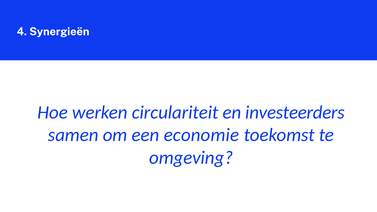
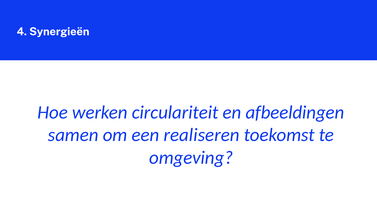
investeerders: investeerders -> afbeeldingen (295, 112)
economie: economie -> realiseren (202, 135)
